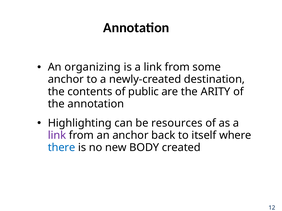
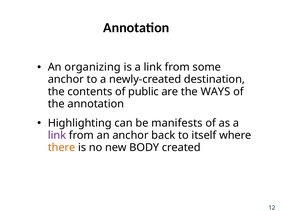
ARITY: ARITY -> WAYS (215, 92)
resources: resources -> manifests (177, 123)
there colour: blue -> orange (62, 148)
